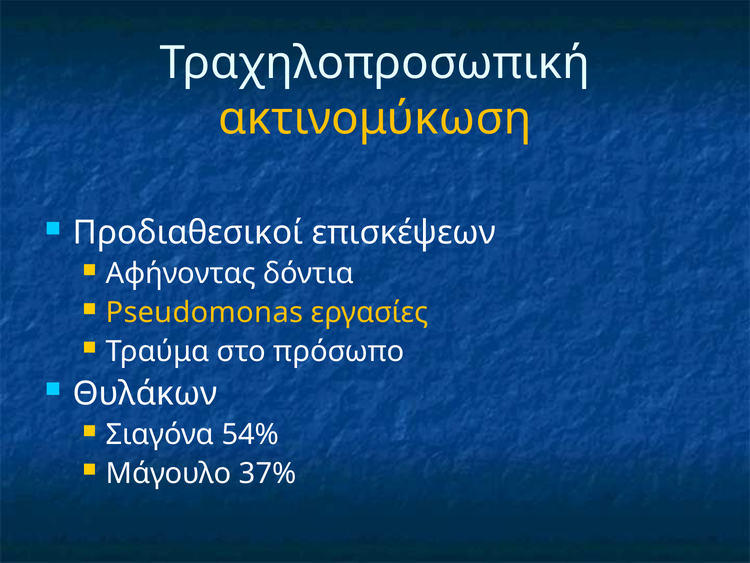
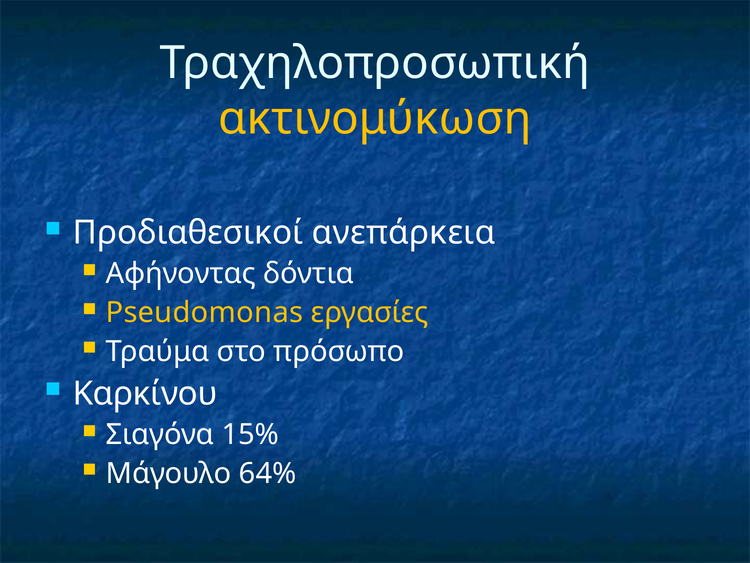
επισκέψεων: επισκέψεων -> ανεπάρκεια (404, 232)
Θυλάκων: Θυλάκων -> Καρκίνου (145, 393)
54%: 54% -> 15% (250, 434)
37%: 37% -> 64% (268, 473)
